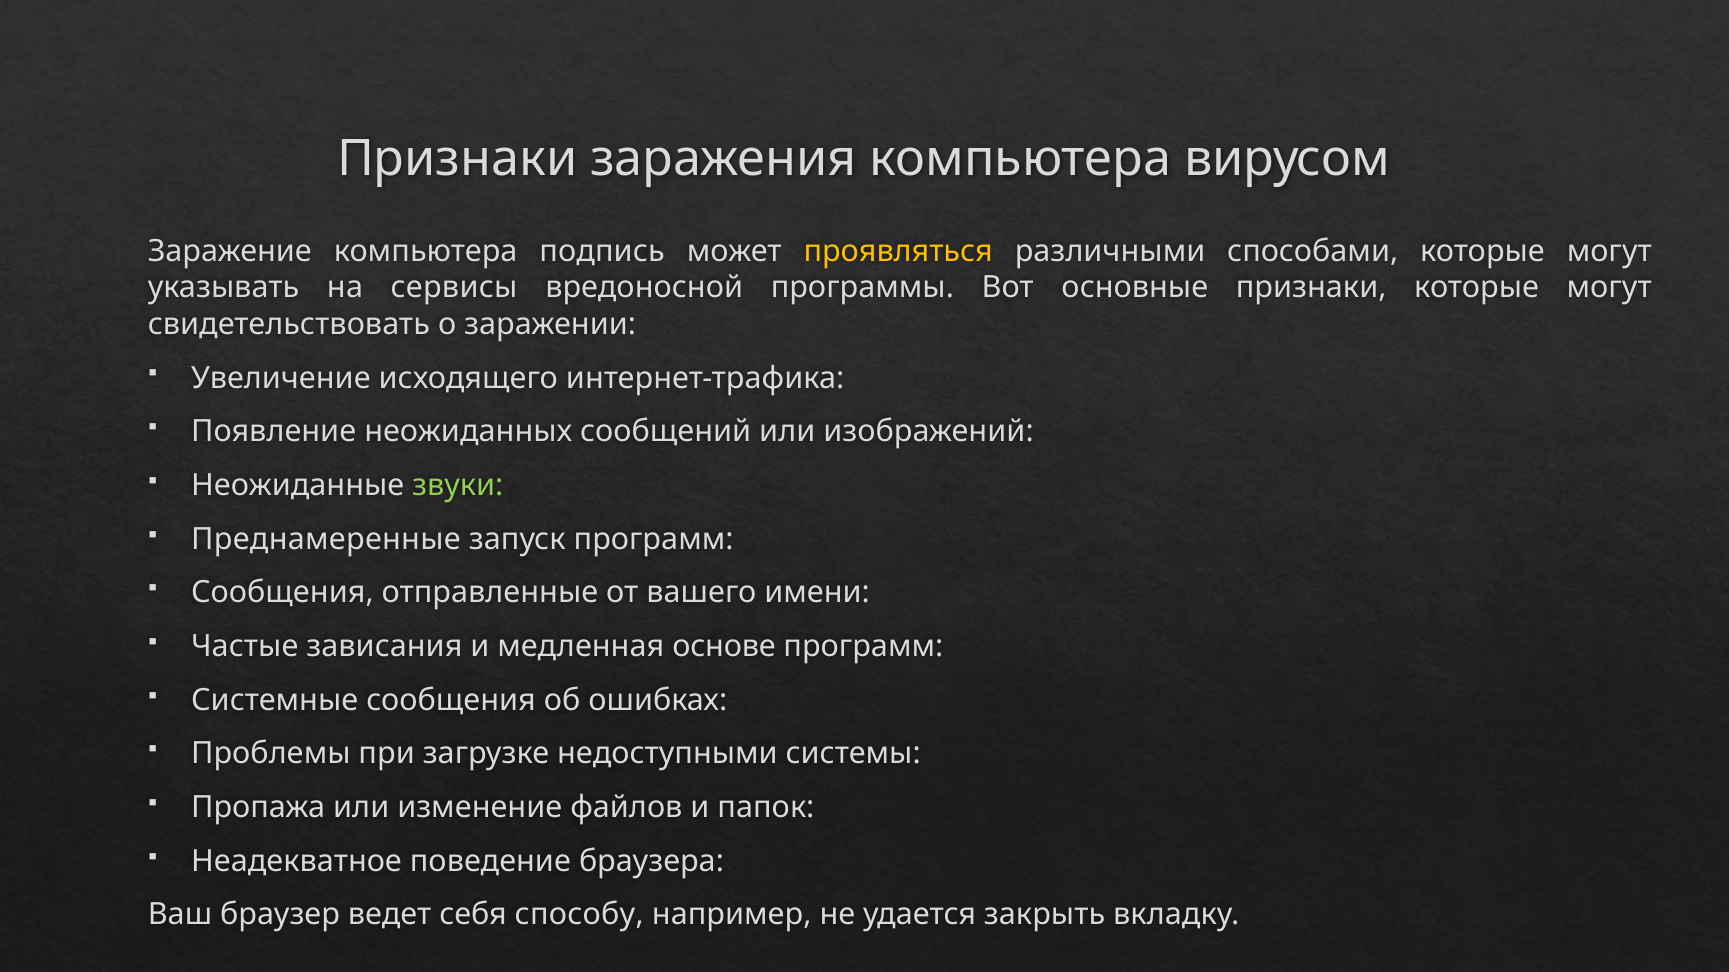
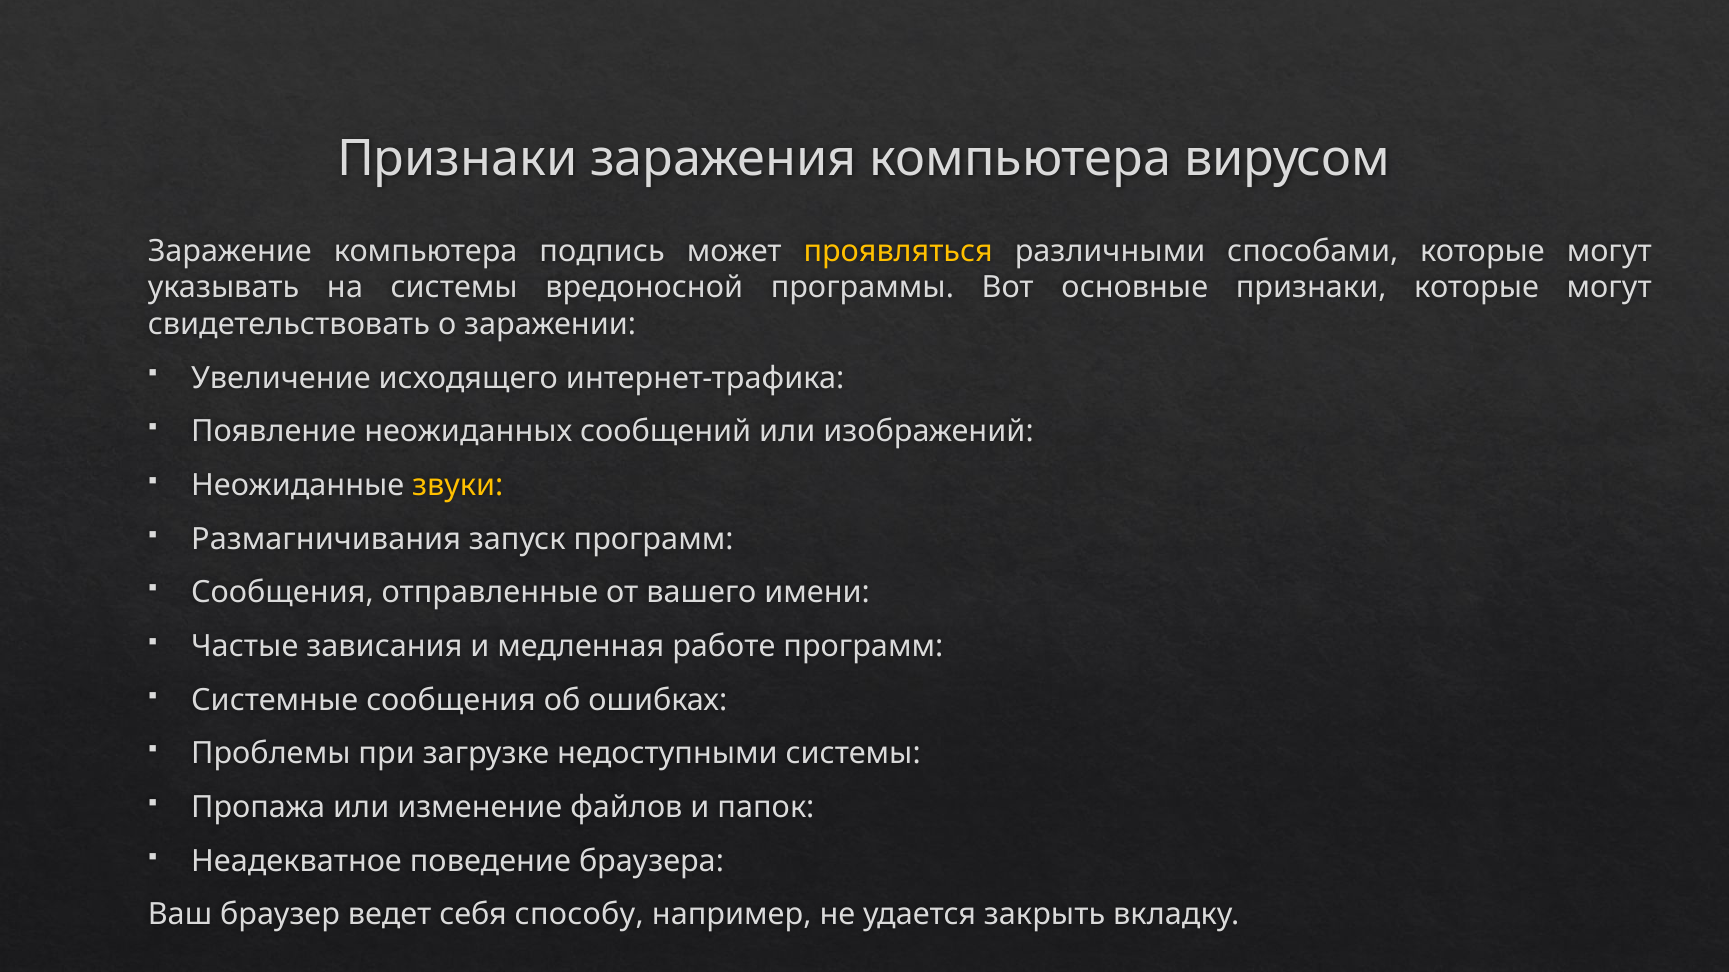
на сервисы: сервисы -> системы (454, 288)
звуки colour: light green -> yellow (458, 486)
Преднамеренные: Преднамеренные -> Размагничивания (326, 539)
основе: основе -> работе (724, 647)
